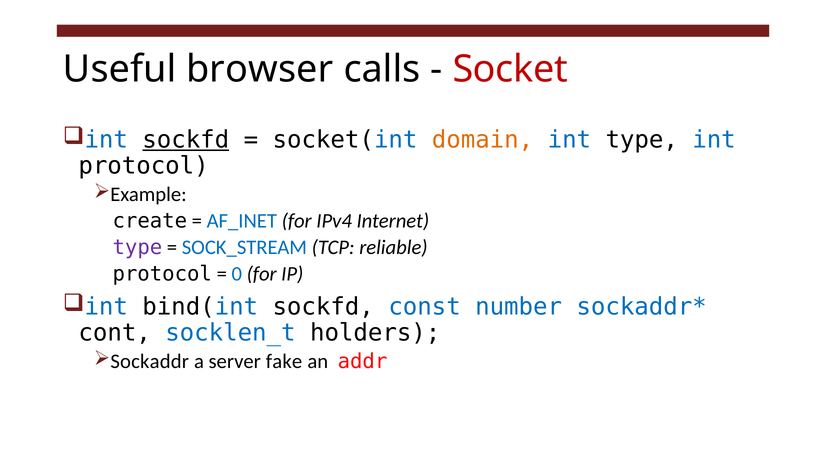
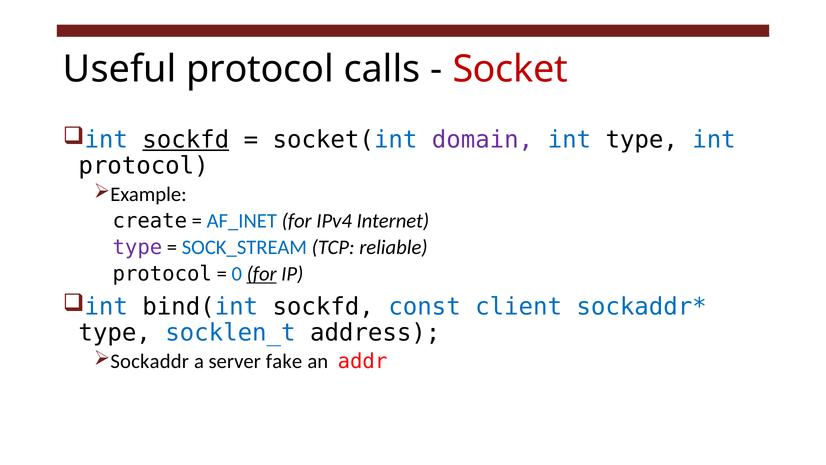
Useful browser: browser -> protocol (260, 69)
domain colour: orange -> purple (483, 140)
for underline: none -> present (262, 274)
number: number -> client (519, 307)
cont: cont -> type (115, 333)
holders: holders -> address (375, 333)
